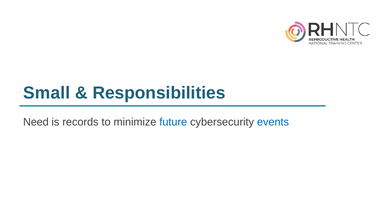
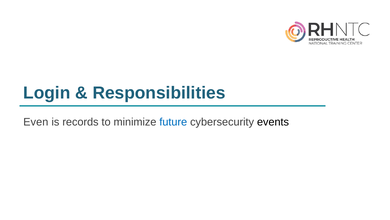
Small: Small -> Login (47, 93)
Need: Need -> Even (36, 122)
events colour: blue -> black (273, 122)
